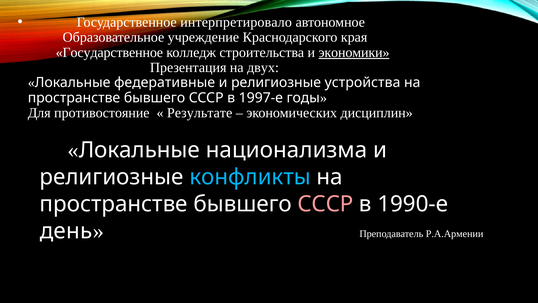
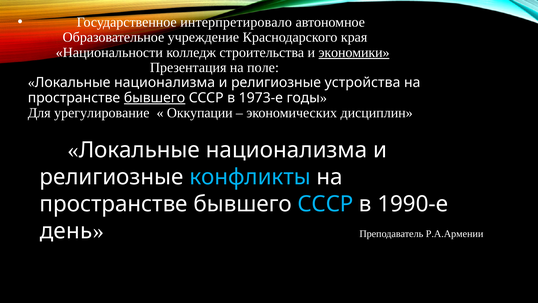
Государственное: Государственное -> Национальности (109, 52)
двух: двух -> поле (263, 67)
федеративные: федеративные -> национализма (165, 83)
бывшего underline: none -> present (155, 98)
1997-е: 1997-е -> 1973-е (261, 98)
противостояние: противостояние -> урегулирование (102, 113)
Результате: Результате -> Оккупации (200, 113)
СССР colour: pink -> light blue (325, 204)
